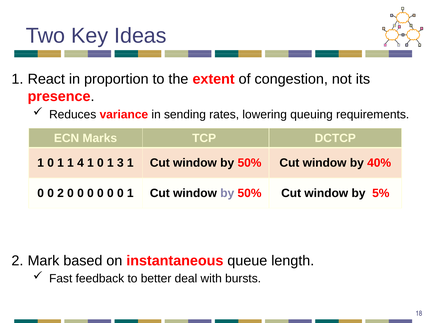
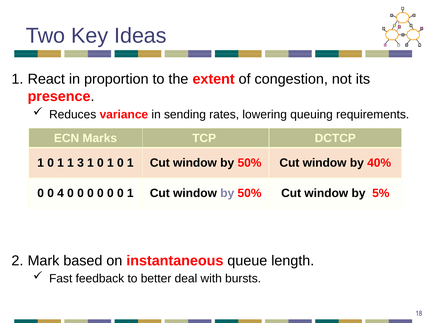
4: 4 -> 3 (80, 163)
0 1 3: 3 -> 0 (120, 163)
0 2: 2 -> 4 (61, 193)
